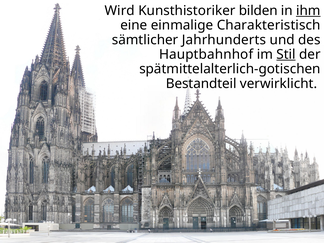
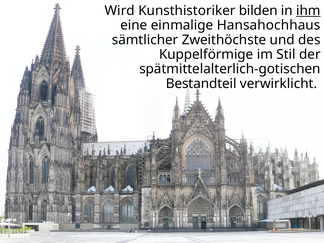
Charakteristisch: Charakteristisch -> Hansahochhaus (269, 25)
Jahrhunderts: Jahrhunderts -> Zweithöchste (224, 40)
Hauptbahnhof: Hauptbahnhof -> Kuppelförmige (206, 54)
Stil underline: present -> none (286, 54)
